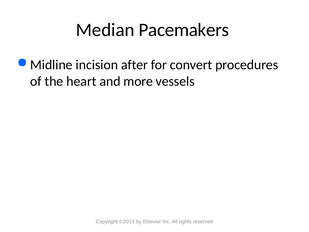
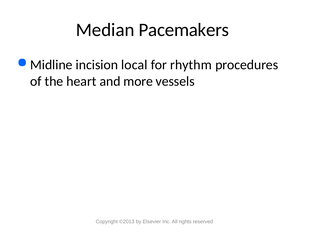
after: after -> local (134, 65)
convert: convert -> rhythm (191, 65)
